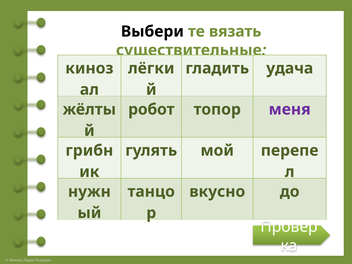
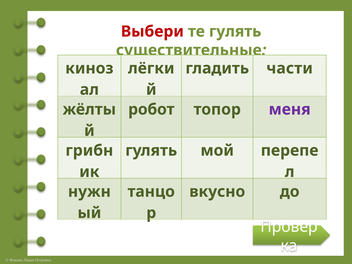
Выбери colour: black -> red (152, 31)
те вязать: вязать -> гулять (235, 31)
удача: удача -> части (290, 68)
